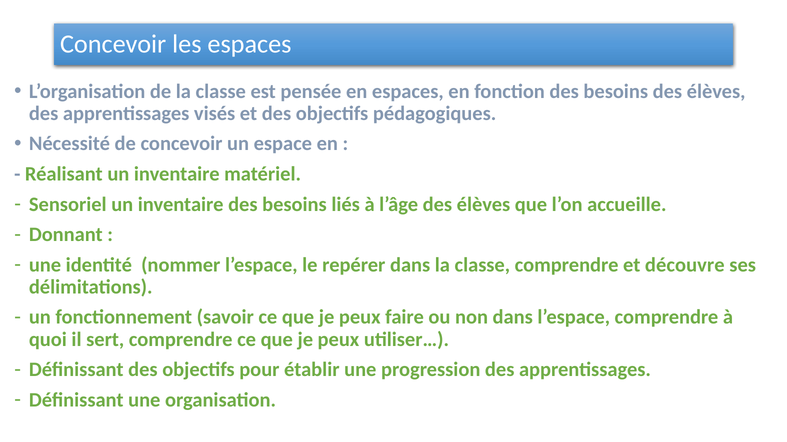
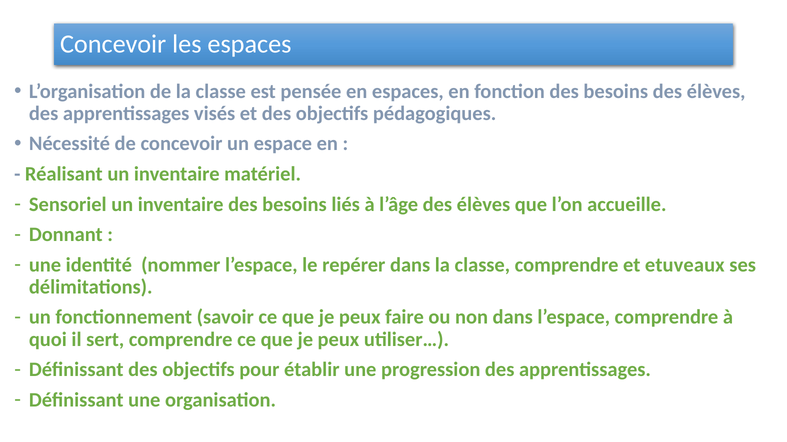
découvre: découvre -> etuveaux (685, 265)
